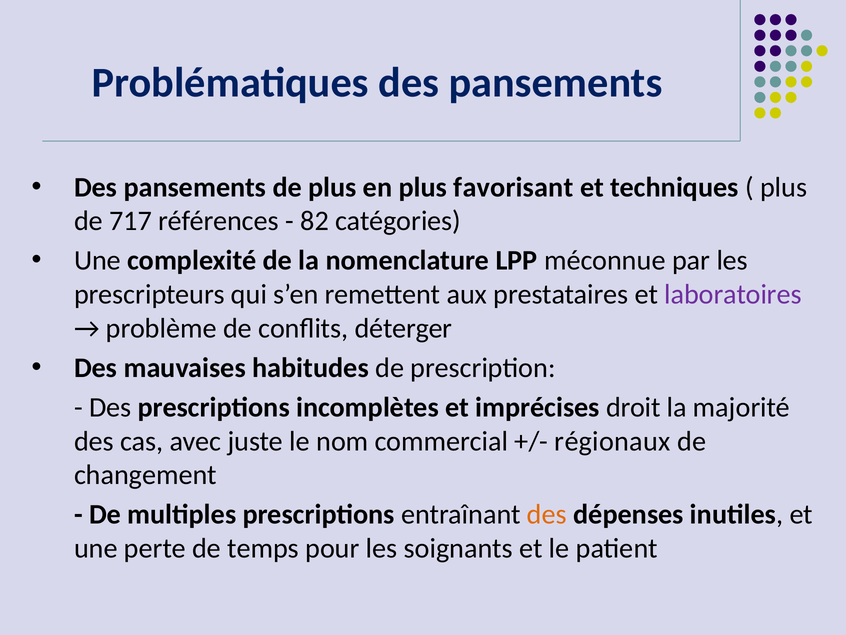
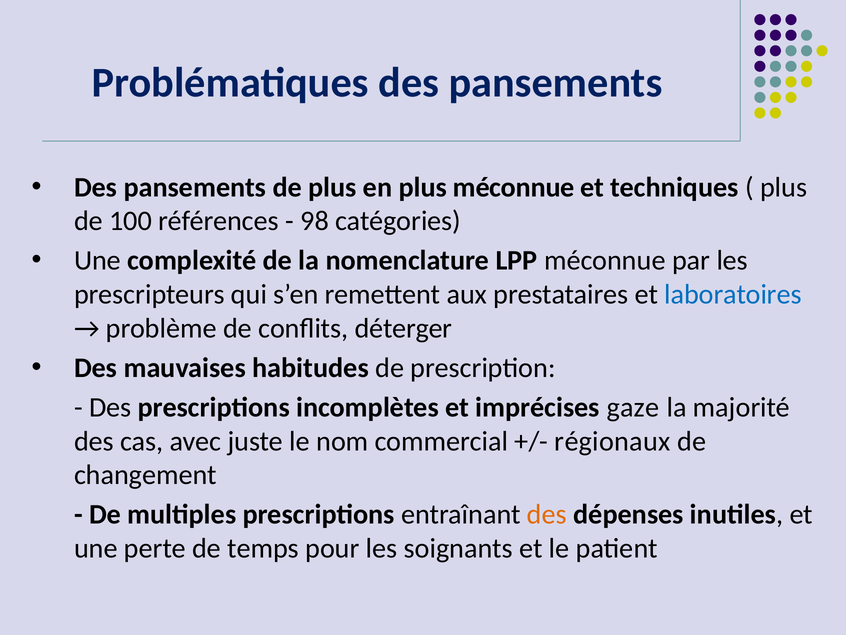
plus favorisant: favorisant -> méconnue (514, 187)
717: 717 -> 100 (131, 221)
82: 82 -> 98 (315, 221)
laboratoires colour: purple -> blue (733, 294)
droit: droit -> gaze (633, 407)
